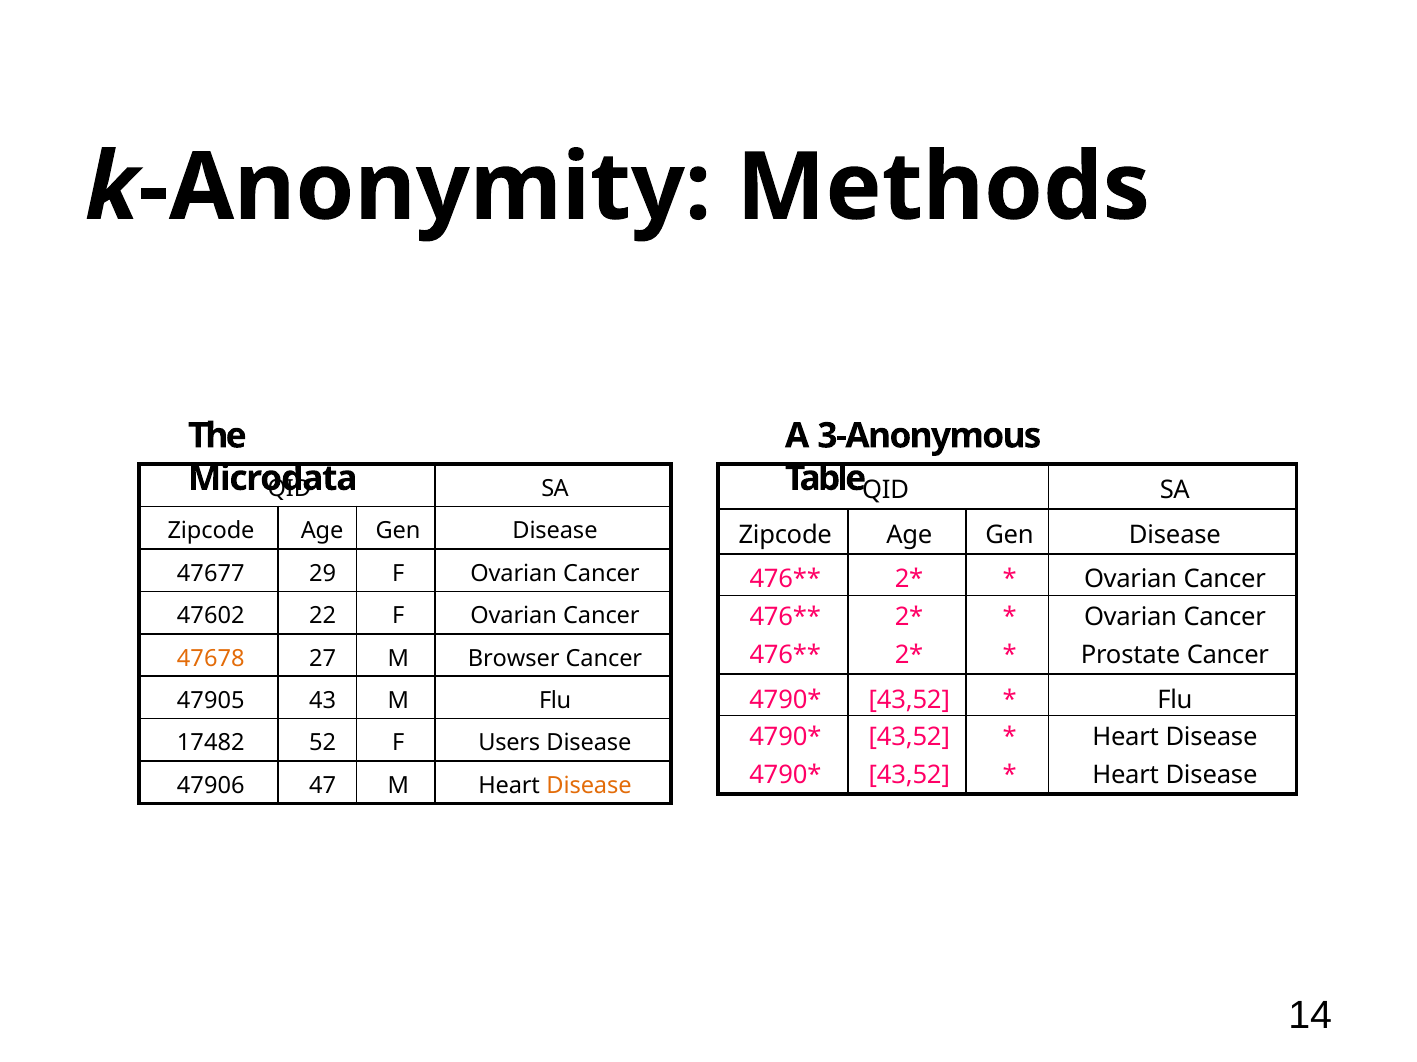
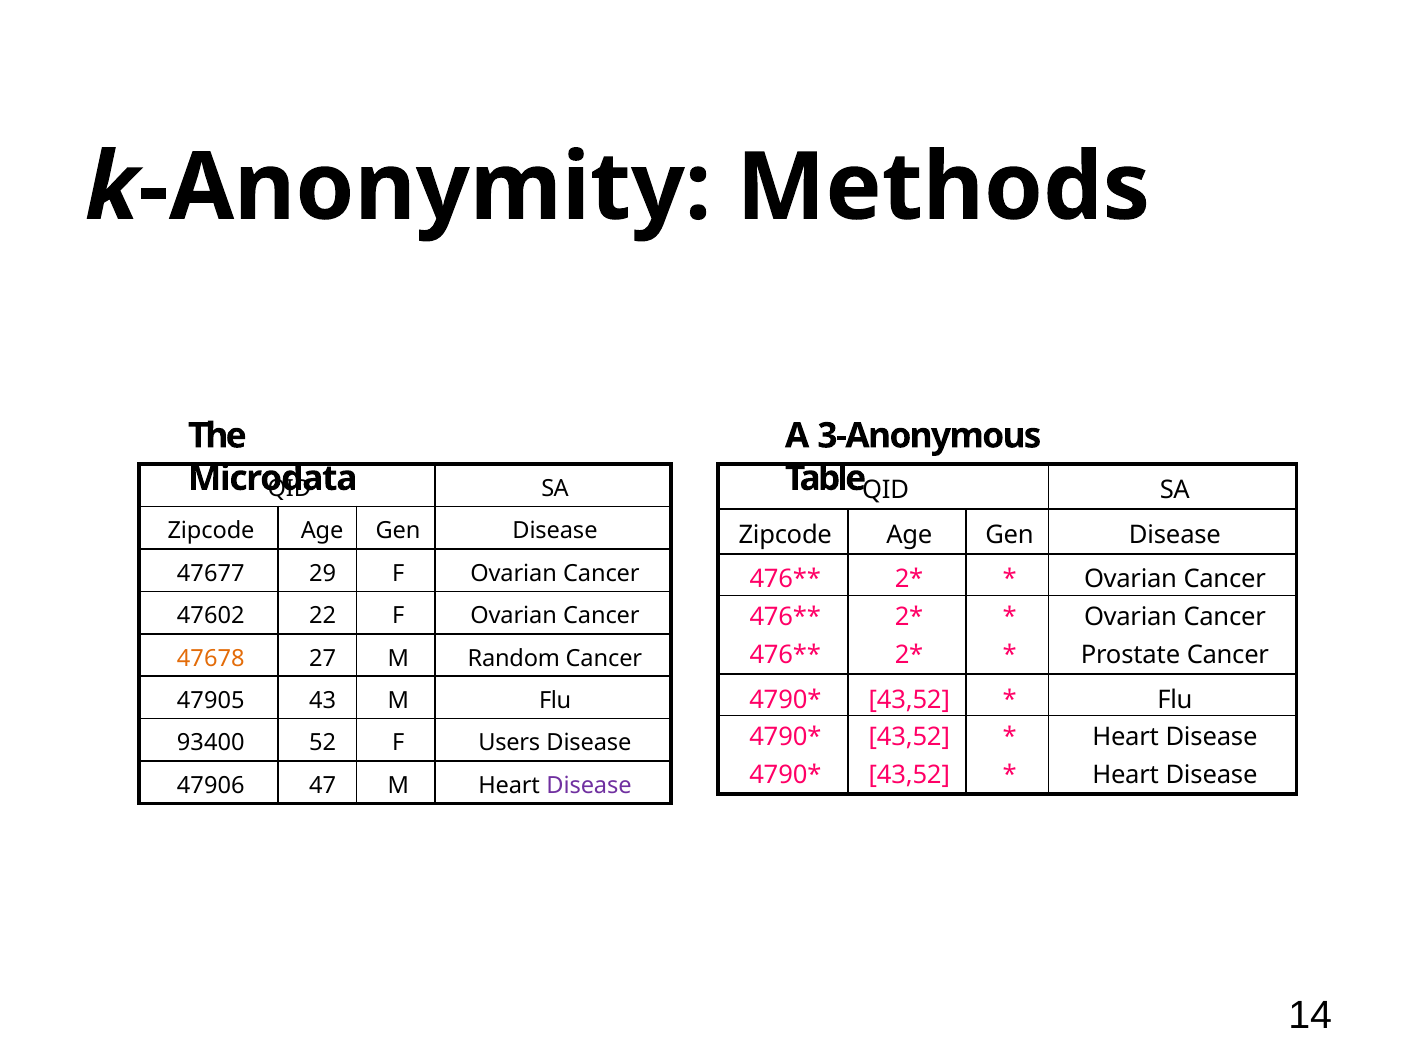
Browser: Browser -> Random (514, 659)
17482: 17482 -> 93400 (211, 744)
Disease colour: orange -> purple (589, 786)
